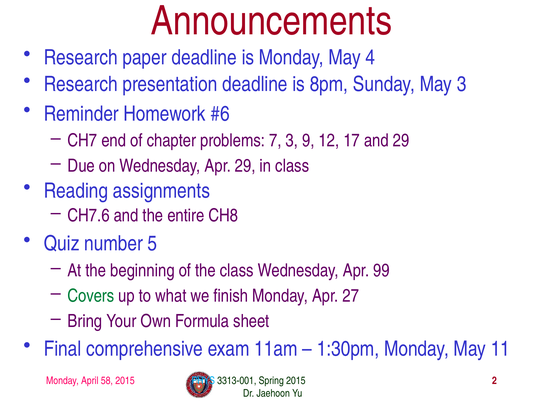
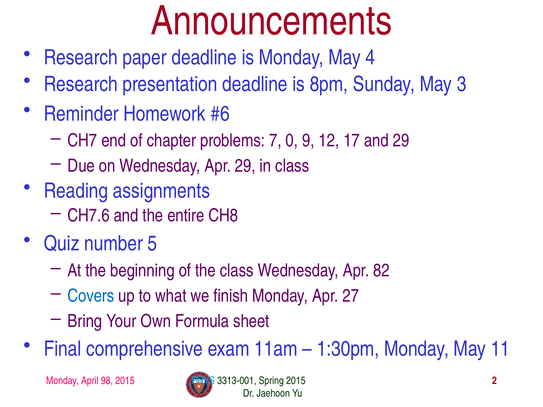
7 3: 3 -> 0 (292, 141)
99: 99 -> 82 (381, 271)
Covers colour: green -> blue (91, 296)
58: 58 -> 98 (107, 381)
